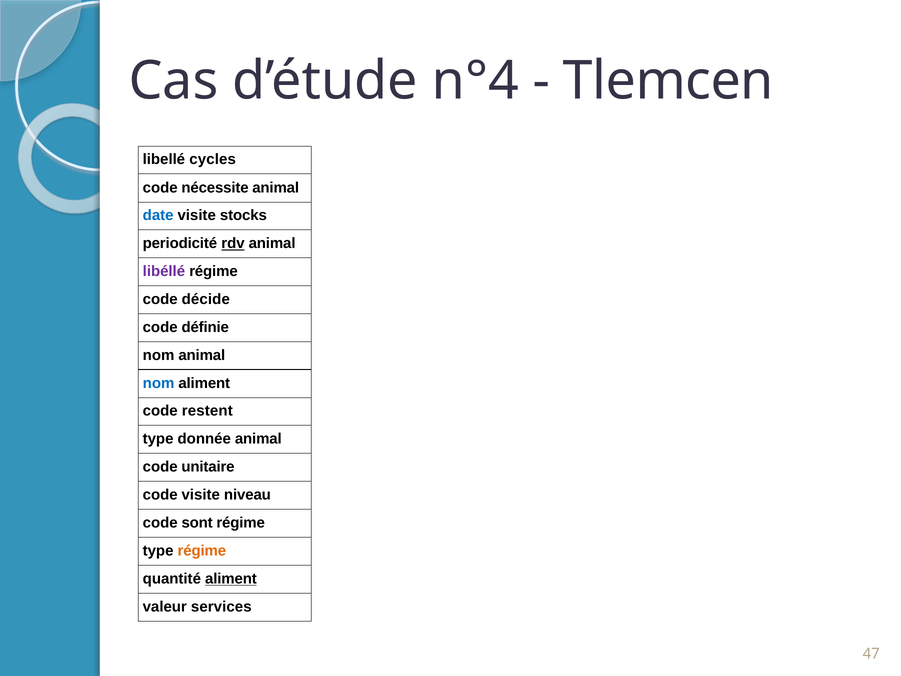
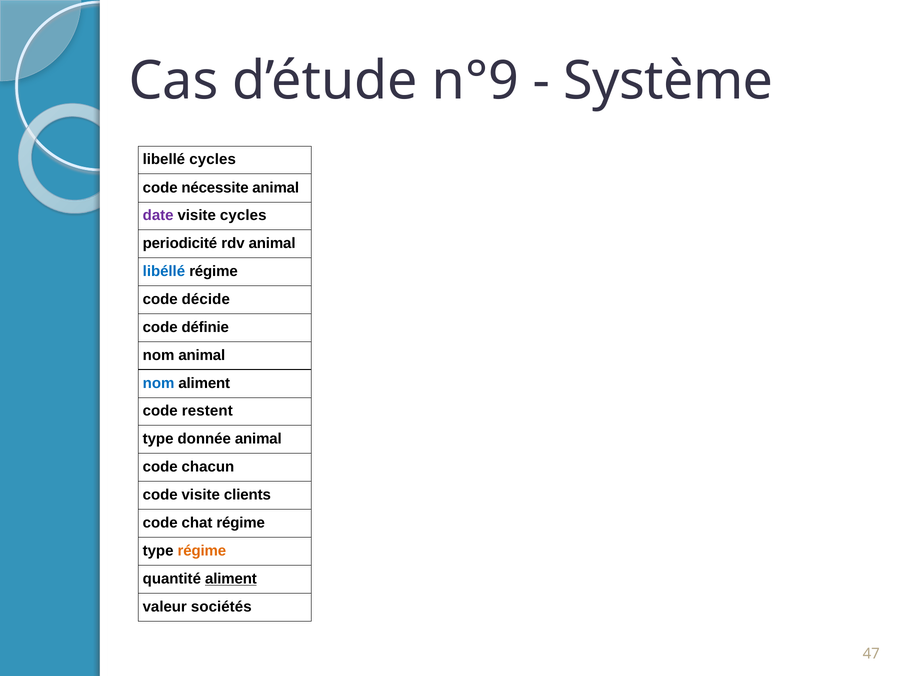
n°4: n°4 -> n°9 (475, 81)
Tlemcen: Tlemcen -> Système (668, 81)
date colour: blue -> purple (158, 215)
visite stocks: stocks -> cycles (243, 215)
rdv underline: present -> none (233, 243)
libéllé colour: purple -> blue (164, 271)
unitaire: unitaire -> chacun (208, 467)
niveau: niveau -> clients (247, 495)
sont: sont -> chat (197, 523)
services: services -> sociétés (221, 606)
